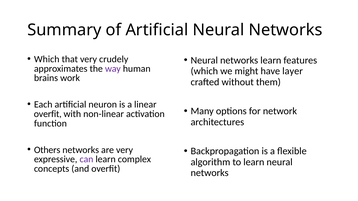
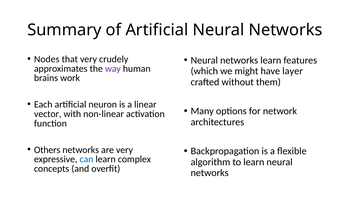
Which: Which -> Nodes (47, 59)
overfit: overfit -> vector (48, 114)
can colour: purple -> blue (86, 160)
